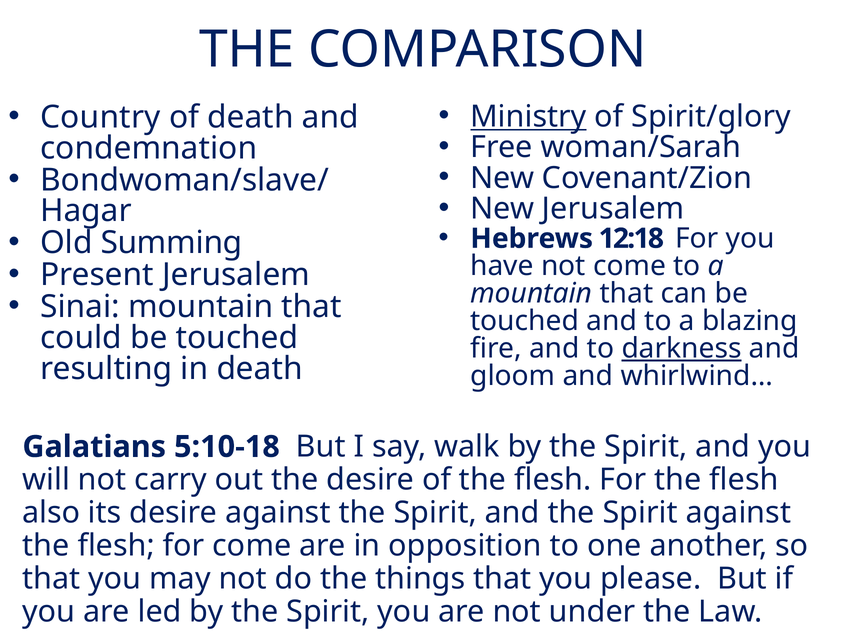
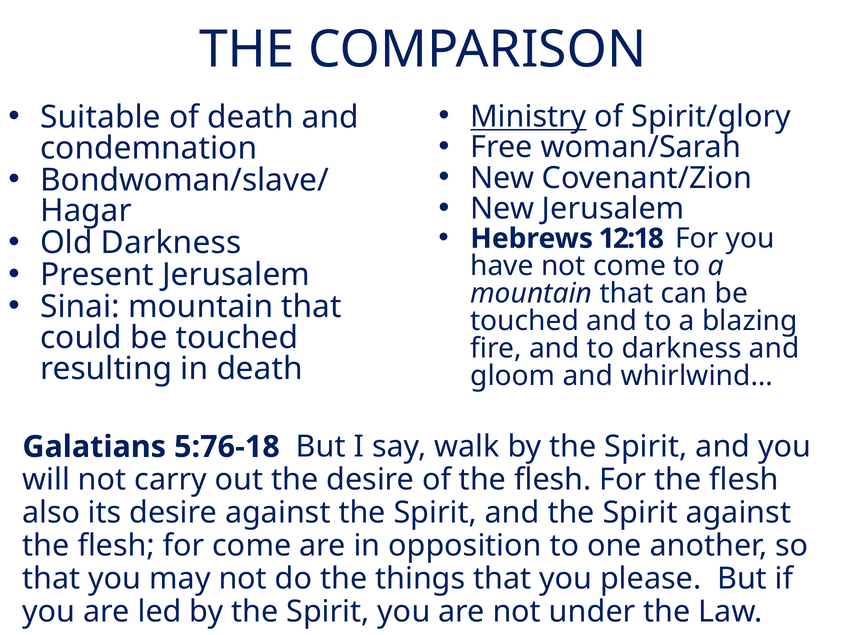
Country: Country -> Suitable (100, 117)
Old Summing: Summing -> Darkness (171, 243)
darkness underline: present -> none (682, 348)
5:10-18: 5:10-18 -> 5:76-18 (227, 446)
